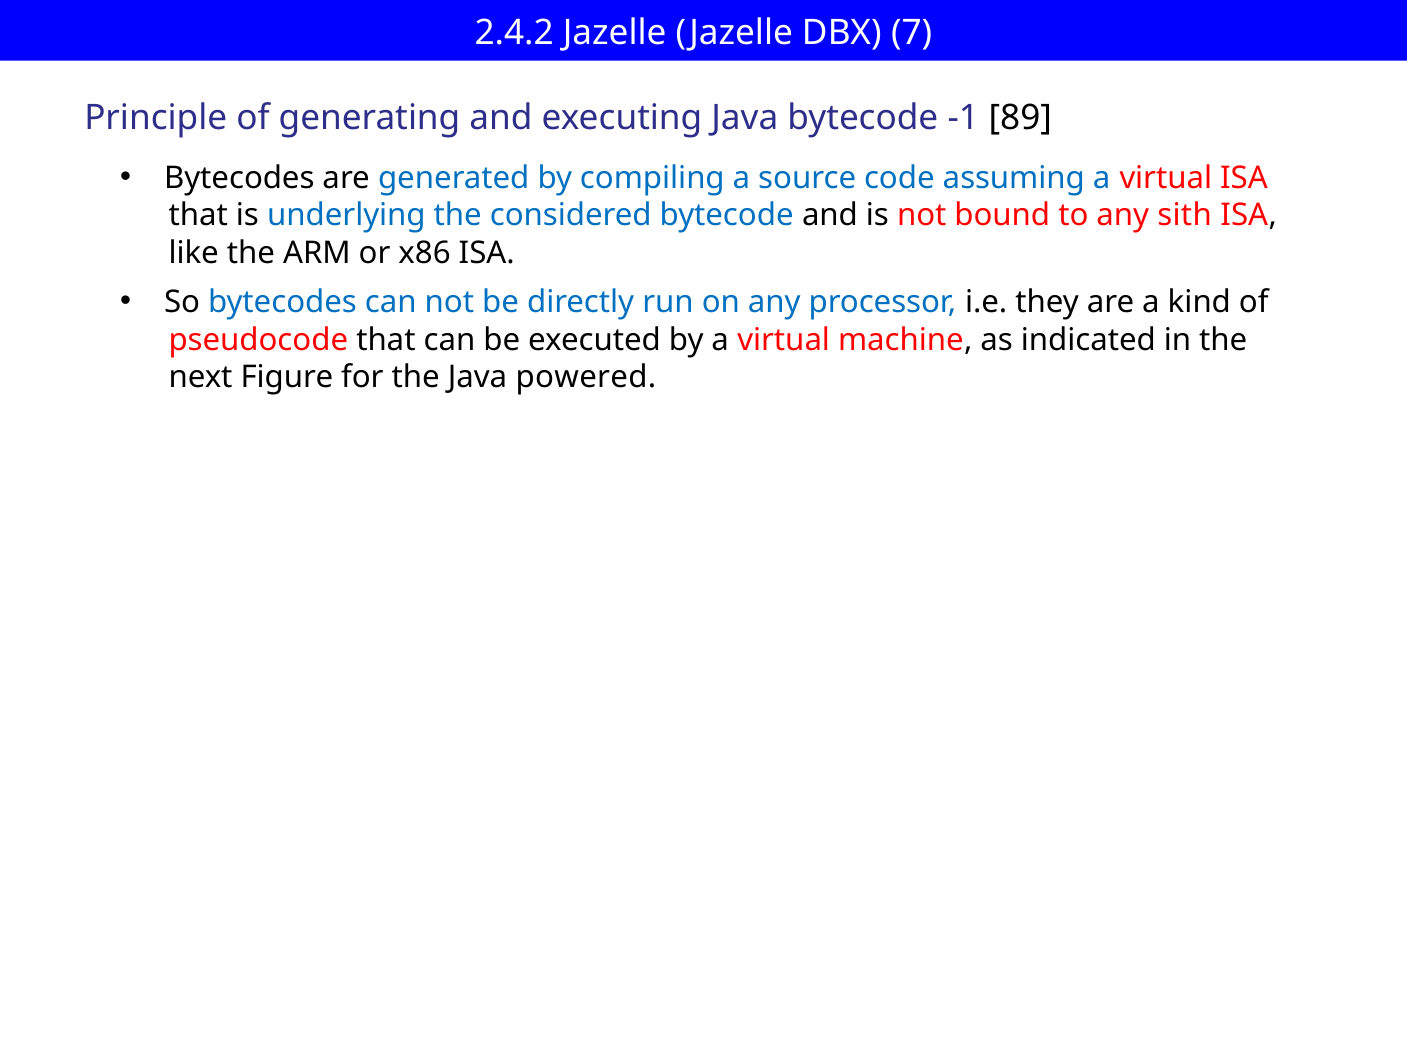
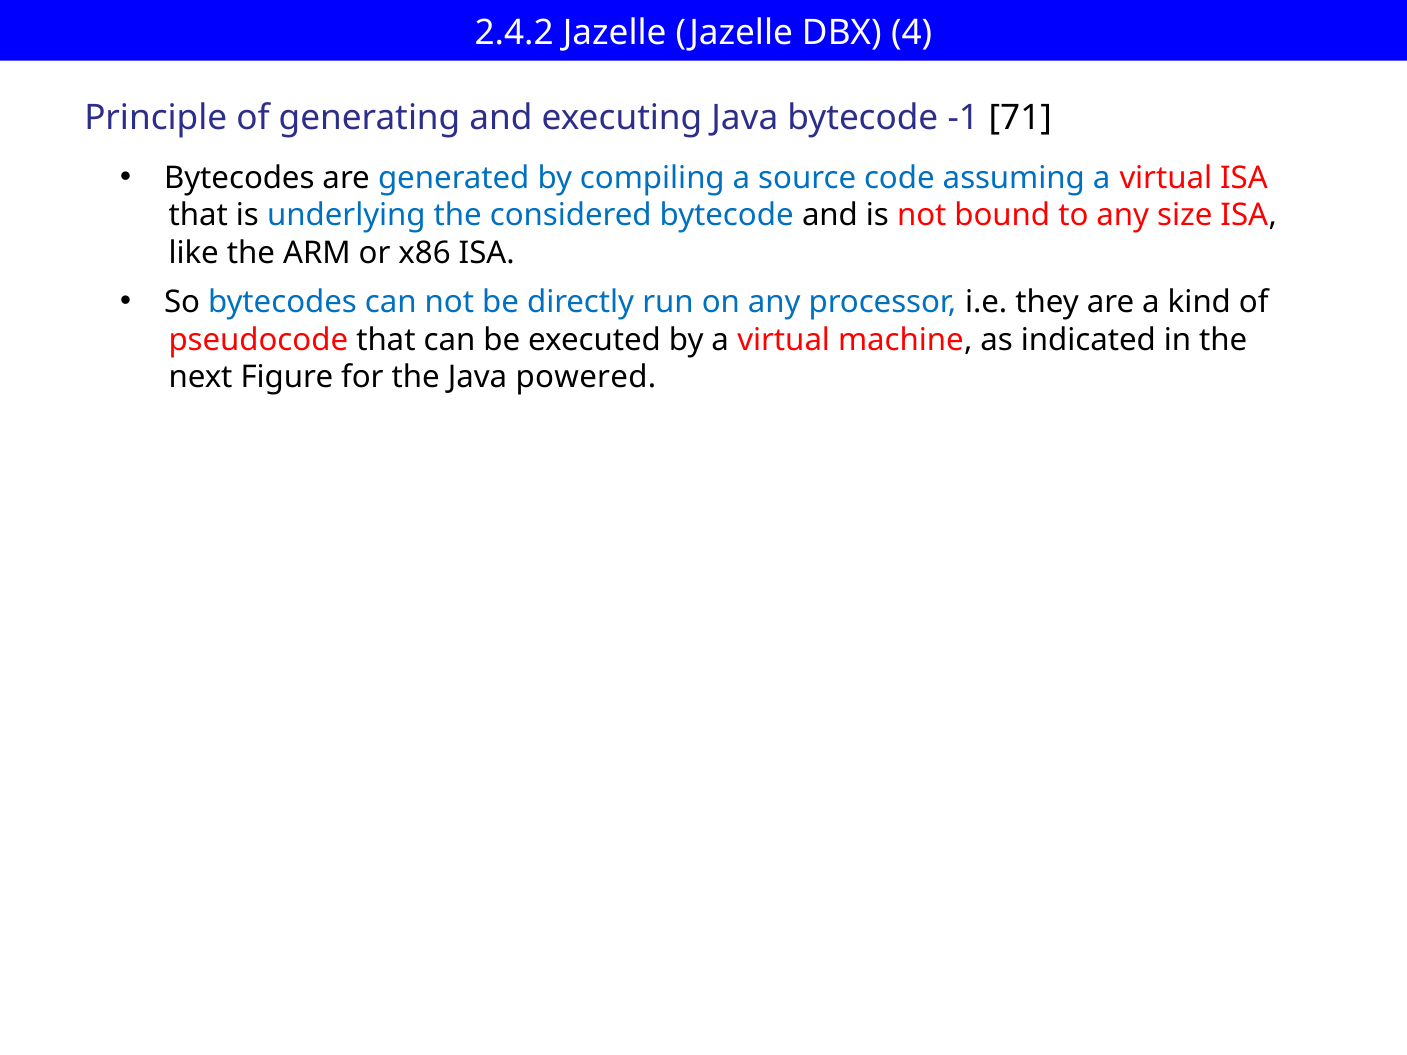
7: 7 -> 4 (912, 33)
89: 89 -> 71 (1020, 118)
sith: sith -> size (1185, 216)
